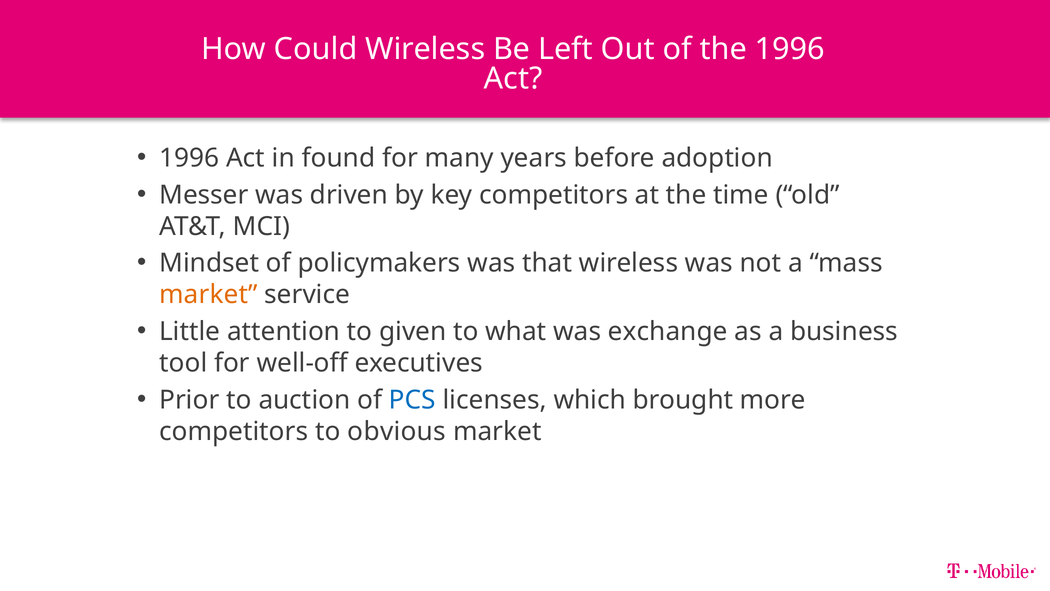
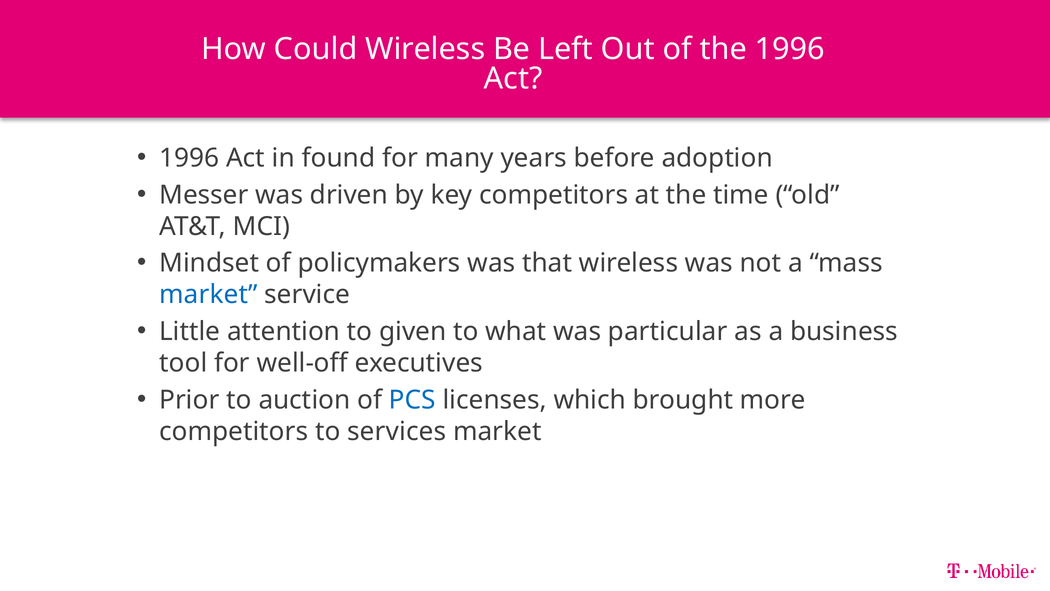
market colour: orange -> blue (208, 295)
exchange: exchange -> particular (668, 331)
obvious: obvious -> services (397, 431)
